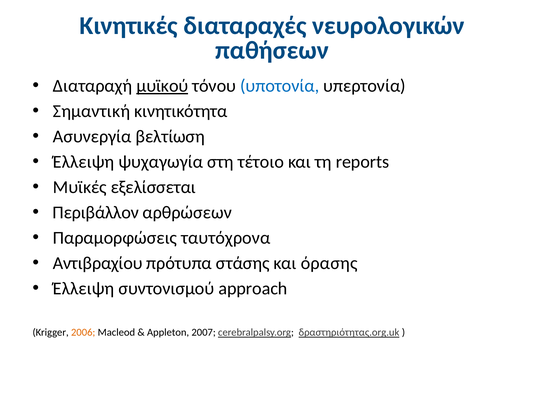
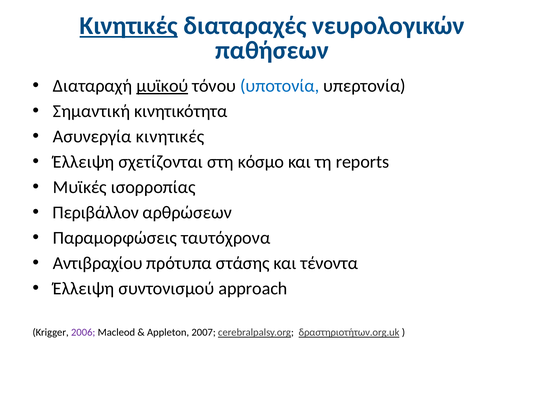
Κινητικές underline: none -> present (129, 26)
Ασυνεργία βελτίωση: βελτίωση -> κινητικές (170, 137)
ψυχαγωγία: ψυχαγωγία -> σχετίζονται (161, 162)
τέτοιο: τέτοιο -> κόσμο (261, 162)
εξελίσσεται: εξελίσσεται -> ισορροπίας (153, 187)
όρασης: όρασης -> τένοντα (329, 263)
2006 colour: orange -> purple (83, 333)
δραστηριότητας.org.uk: δραστηριότητας.org.uk -> δραστηριοτήτων.org.uk (349, 333)
